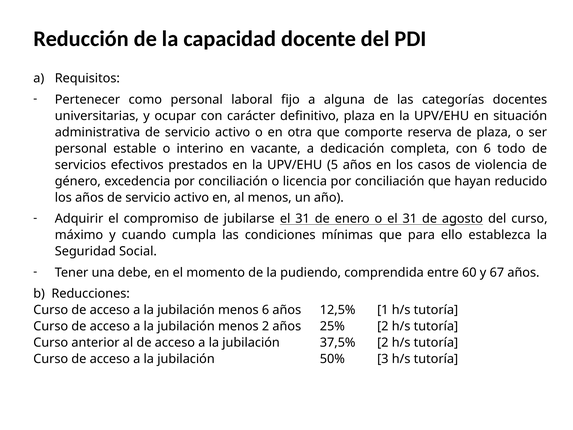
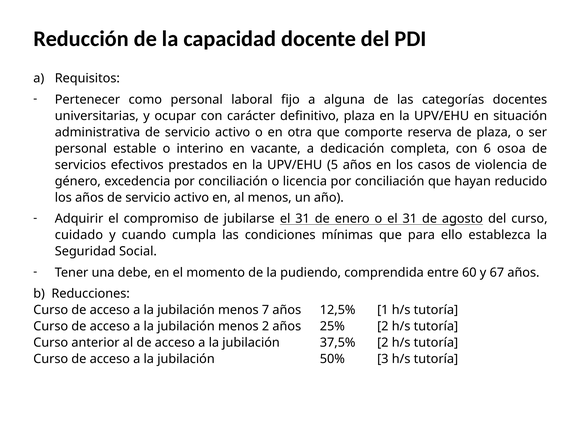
todo: todo -> osoa (511, 148)
máximo: máximo -> cuidado (79, 235)
menos 6: 6 -> 7 (266, 310)
